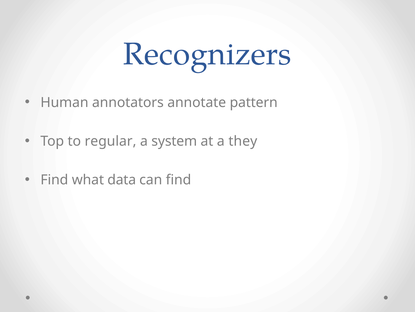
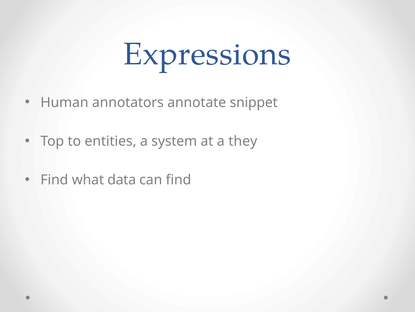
Recognizers: Recognizers -> Expressions (207, 54)
pattern: pattern -> snippet (254, 102)
regular: regular -> entities (111, 141)
